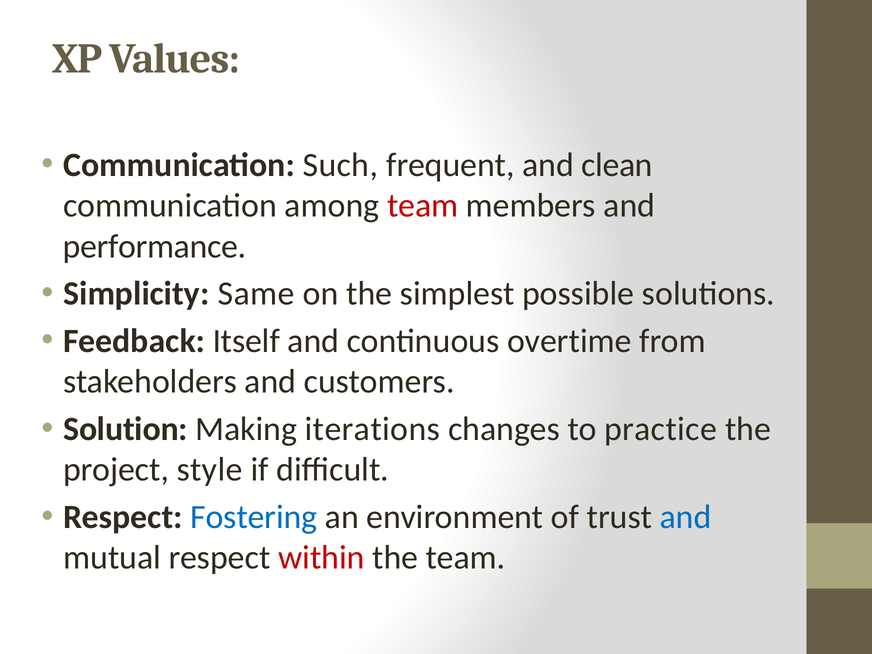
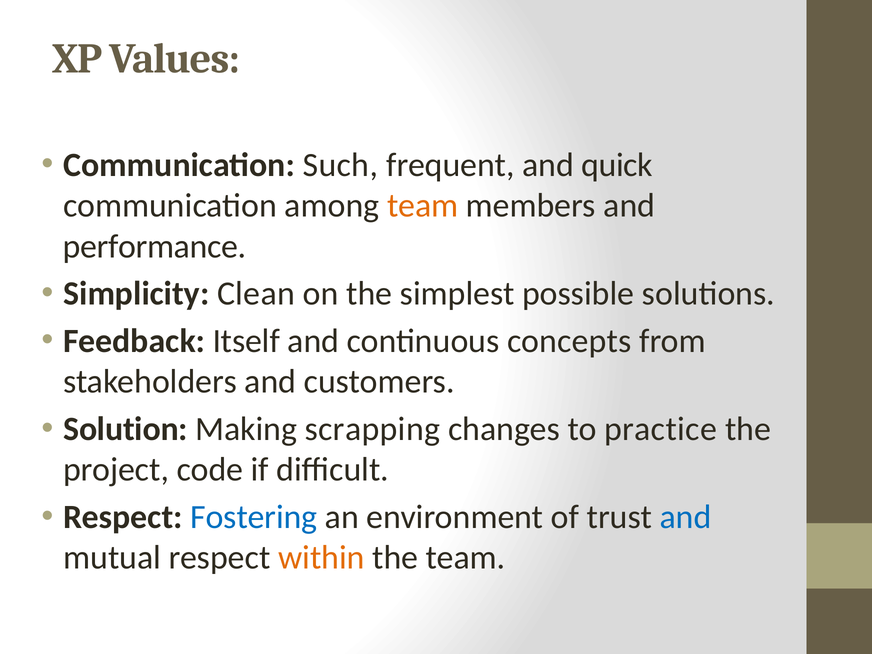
clean: clean -> quick (617, 165)
team colour: red -> orange (423, 206)
Same: Same -> Clean (256, 294)
overtime: overtime -> concepts (569, 341)
iterations: iterations -> scrapping (372, 429)
style: style -> code (210, 470)
within colour: red -> orange (321, 558)
